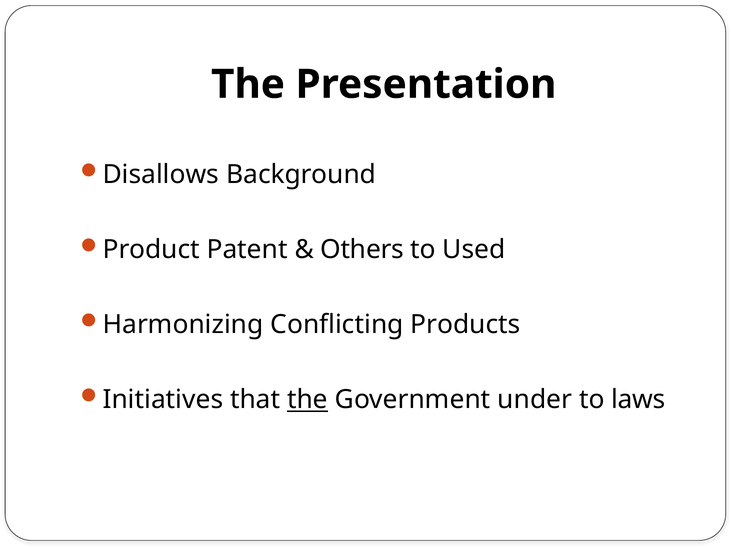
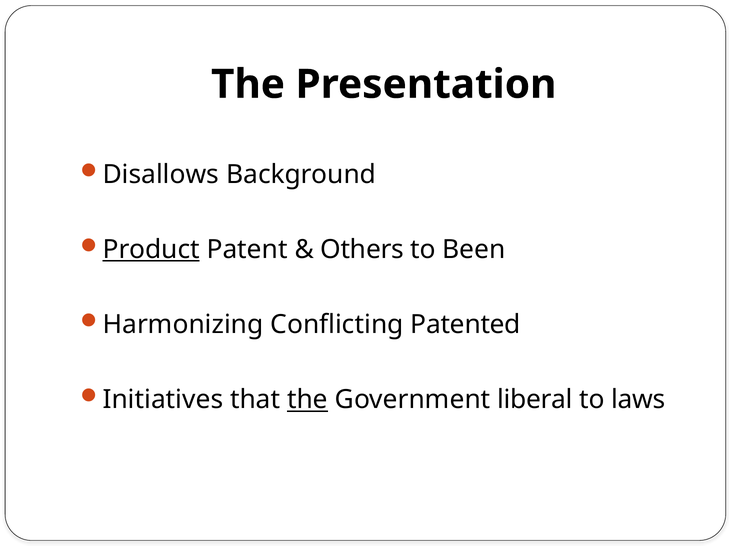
Product underline: none -> present (151, 250)
Used: Used -> Been (474, 250)
Products: Products -> Patented (466, 325)
under: under -> liberal (535, 400)
